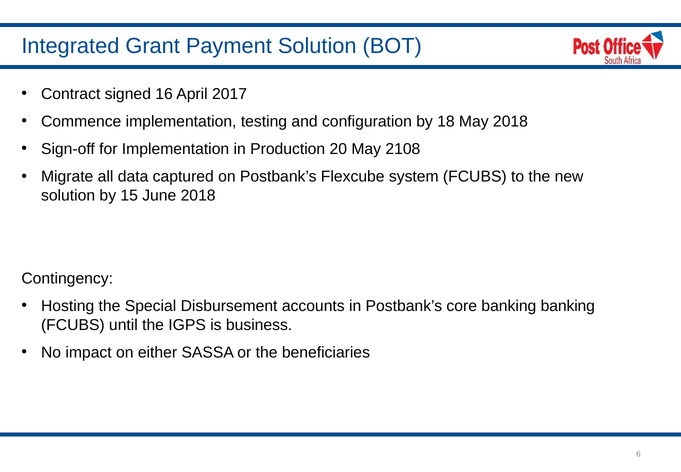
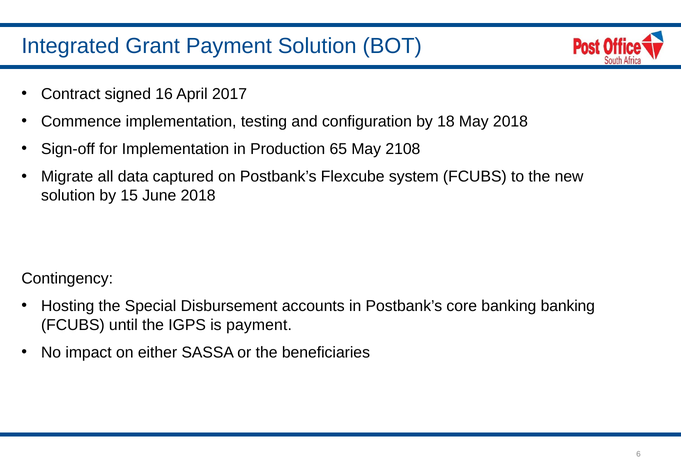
20: 20 -> 65 (338, 149)
is business: business -> payment (259, 325)
